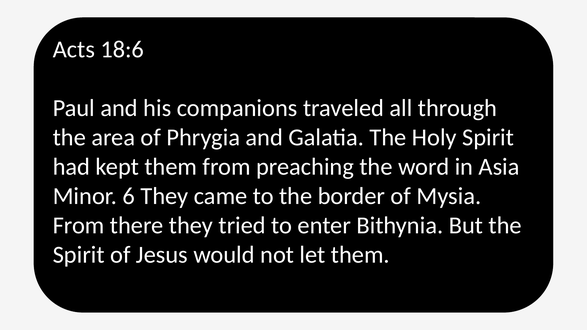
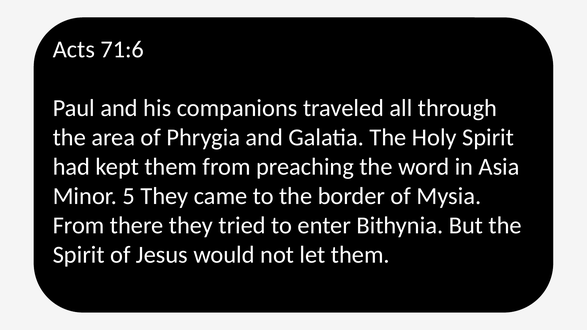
18:6: 18:6 -> 71:6 (122, 49)
6: 6 -> 5 (129, 196)
